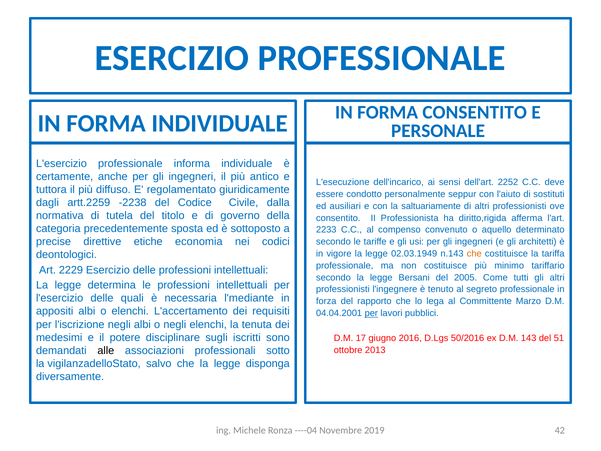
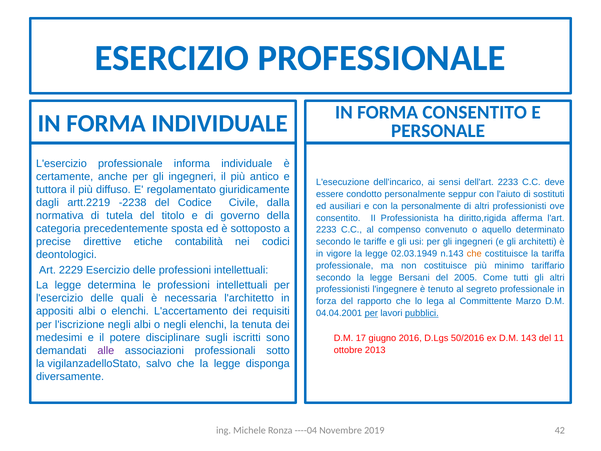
dell'art 2252: 2252 -> 2233 (508, 182)
artt.2259: artt.2259 -> artt.2219 (89, 203)
la saltuariamente: saltuariamente -> personalmente (431, 206)
economia: economia -> contabilità (199, 242)
l'mediante: l'mediante -> l'architetto (249, 298)
pubblici underline: none -> present (422, 313)
51: 51 -> 11 (559, 338)
alle colour: black -> purple (106, 350)
